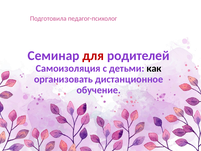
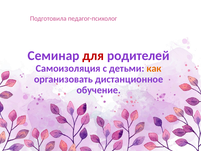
как colour: black -> orange (154, 68)
